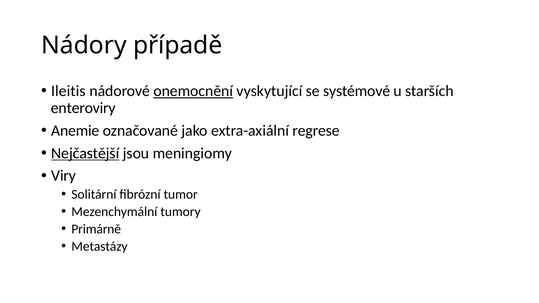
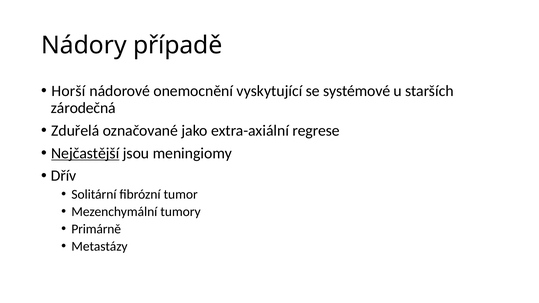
Ileitis: Ileitis -> Horší (68, 91)
onemocnění underline: present -> none (193, 91)
enteroviry: enteroviry -> zárodečná (83, 108)
Anemie: Anemie -> Zduřelá (75, 131)
Viry: Viry -> Dřív (64, 176)
